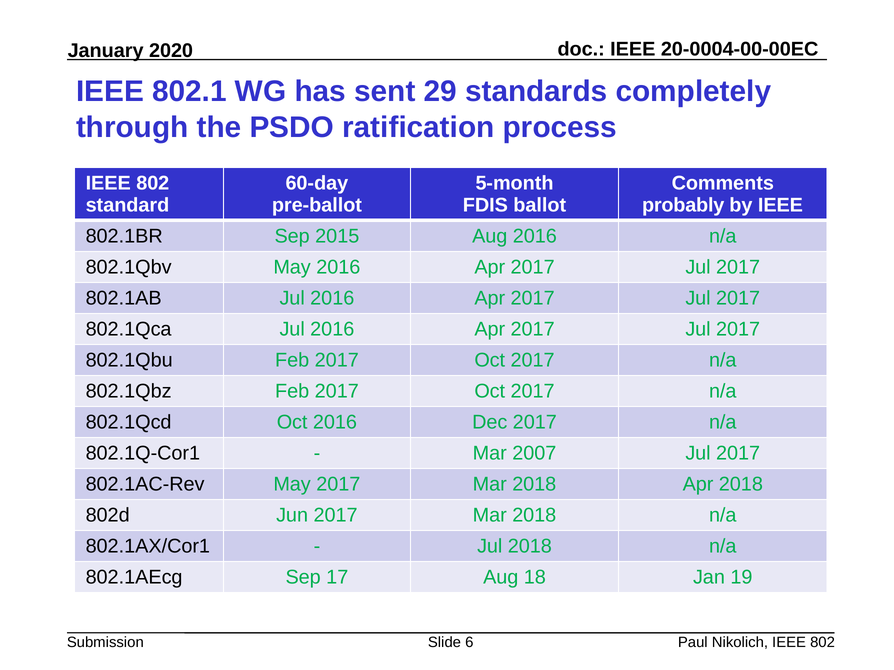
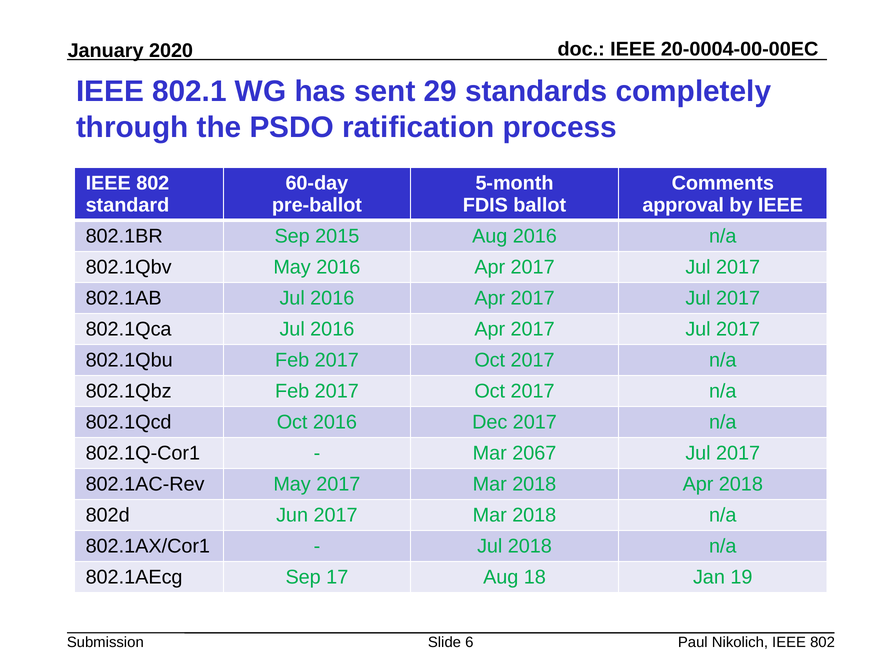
probably: probably -> approval (683, 205)
2007: 2007 -> 2067 (534, 454)
